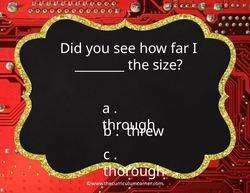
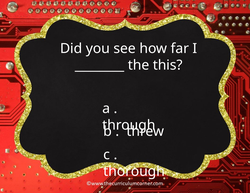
size: size -> this (168, 65)
